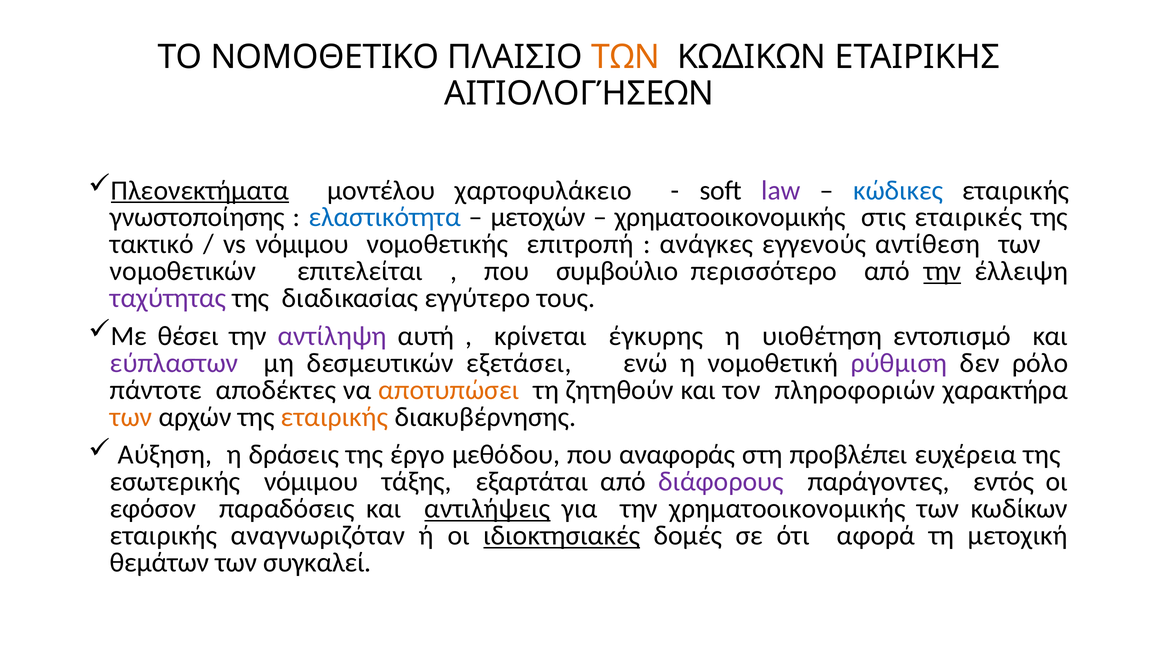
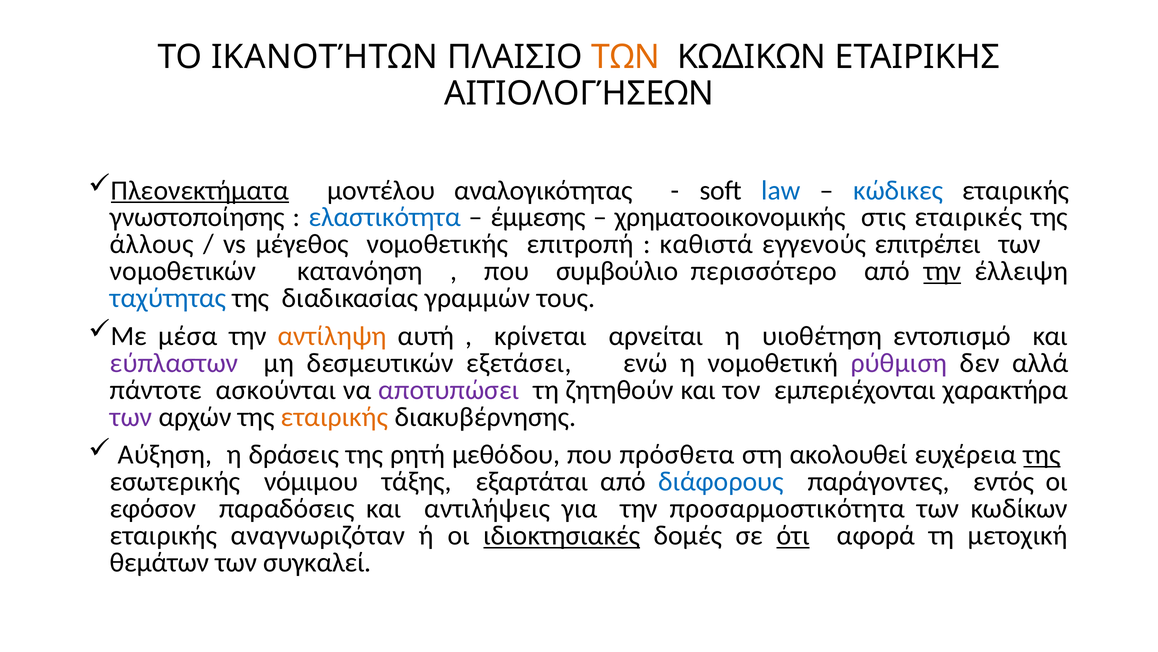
ΝΟΜΟΘΕΤΙΚΟ: ΝΟΜΟΘΕΤΙΚΟ -> ΙΚΑΝΟΤΉΤΩΝ (325, 57)
χαρτοφυλάκειο: χαρτοφυλάκειο -> αναλογικότητας (544, 190)
law colour: purple -> blue (781, 190)
μετοχών: μετοχών -> έμμεσης (538, 217)
τακτικό: τακτικό -> άλλους (152, 244)
vs νόμιμου: νόμιμου -> μέγεθος (302, 244)
ανάγκες: ανάγκες -> καθιστά (706, 244)
αντίθεση: αντίθεση -> επιτρέπει (928, 244)
επιτελείται: επιτελείται -> κατανόηση (360, 271)
ταχύτητας colour: purple -> blue (168, 298)
εγγύτερο: εγγύτερο -> γραμμών (477, 298)
θέσει: θέσει -> μέσα (188, 336)
αντίληψη colour: purple -> orange (332, 336)
έγκυρης: έγκυρης -> αρνείται (656, 336)
ρόλο: ρόλο -> αλλά (1040, 363)
αποδέκτες: αποδέκτες -> ασκούνται (276, 390)
αποτυπώσει colour: orange -> purple (449, 390)
πληροφοριών: πληροφοριών -> εμπεριέχονται (855, 390)
των colour: orange -> purple (131, 417)
έργο: έργο -> ρητή (418, 454)
αναφοράς: αναφοράς -> πρόσθετα (677, 454)
προβλέπει: προβλέπει -> ακολουθεί (849, 454)
της underline: none -> present (1042, 454)
διάφορους colour: purple -> blue (721, 481)
αντιλήψεις underline: present -> none (487, 508)
την χρηματοοικονομικής: χρηματοοικονομικής -> προσαρμοστικότητα (787, 508)
ότι underline: none -> present (793, 535)
